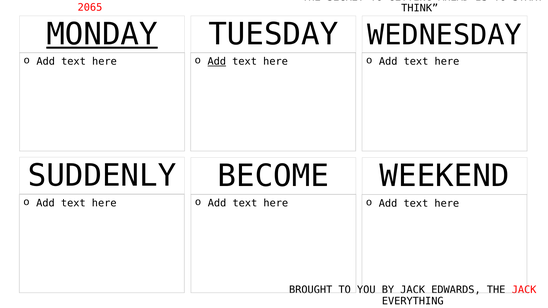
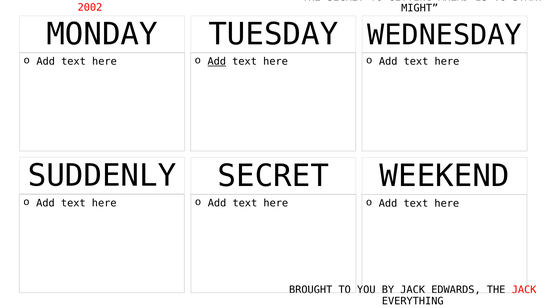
2065: 2065 -> 2002 (90, 7)
THINK: THINK -> MIGHT (420, 8)
MONDAY underline: present -> none (102, 34)
BECOME: BECOME -> SECRET (273, 176)
